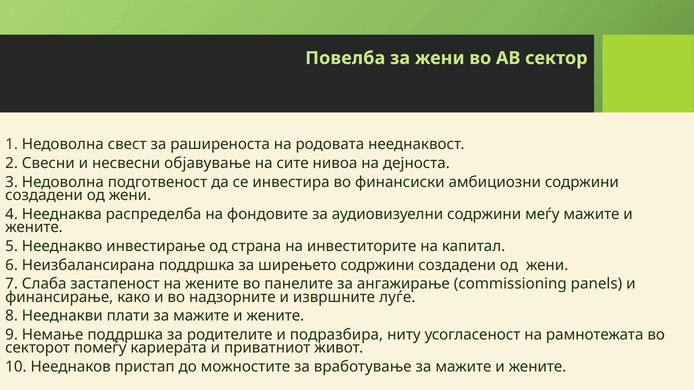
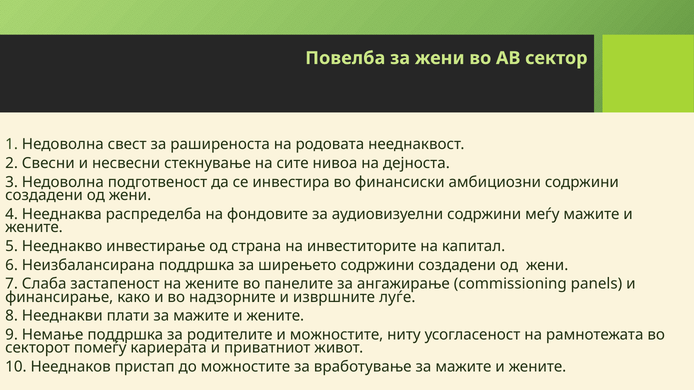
објавување: објавување -> стекнување (208, 163)
и подразбира: подразбира -> можностите (337, 335)
